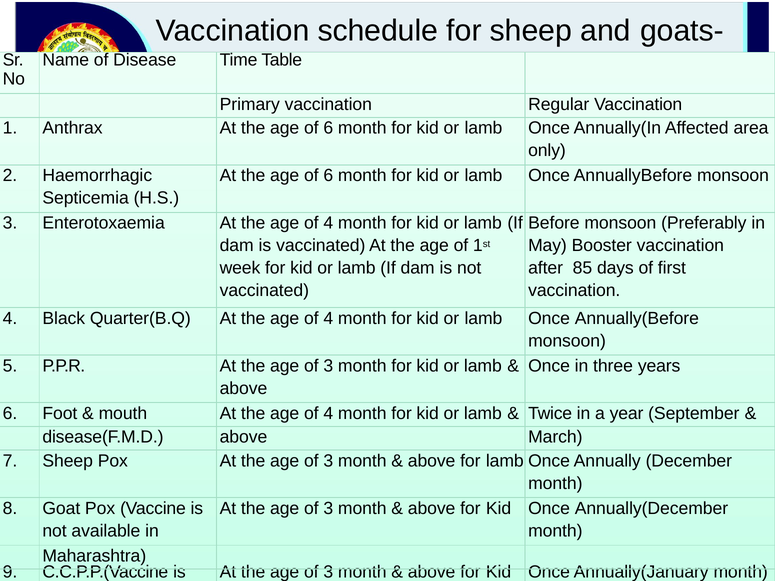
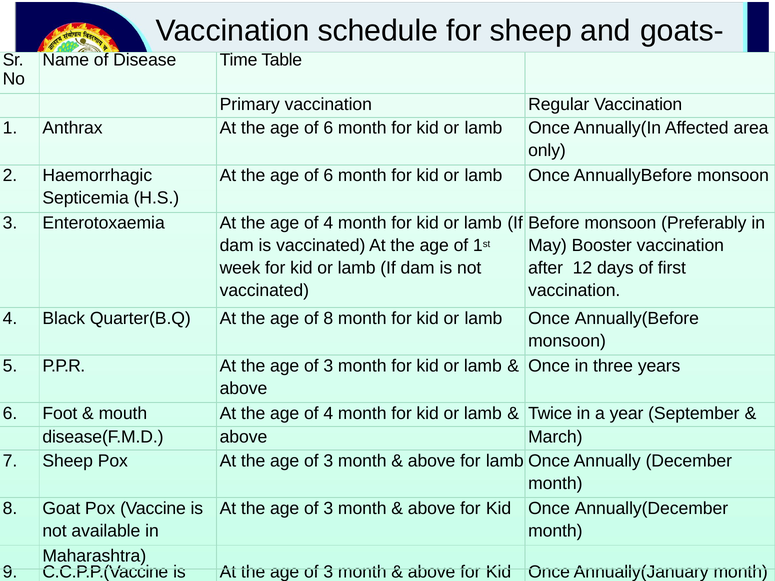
85: 85 -> 12 (582, 268)
4: 4 -> 8 (328, 318)
